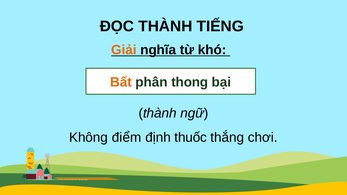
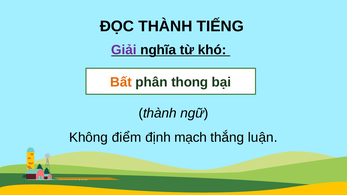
Giải colour: orange -> purple (124, 50)
thuốc: thuốc -> mạch (191, 138)
chơi: chơi -> luận (263, 138)
